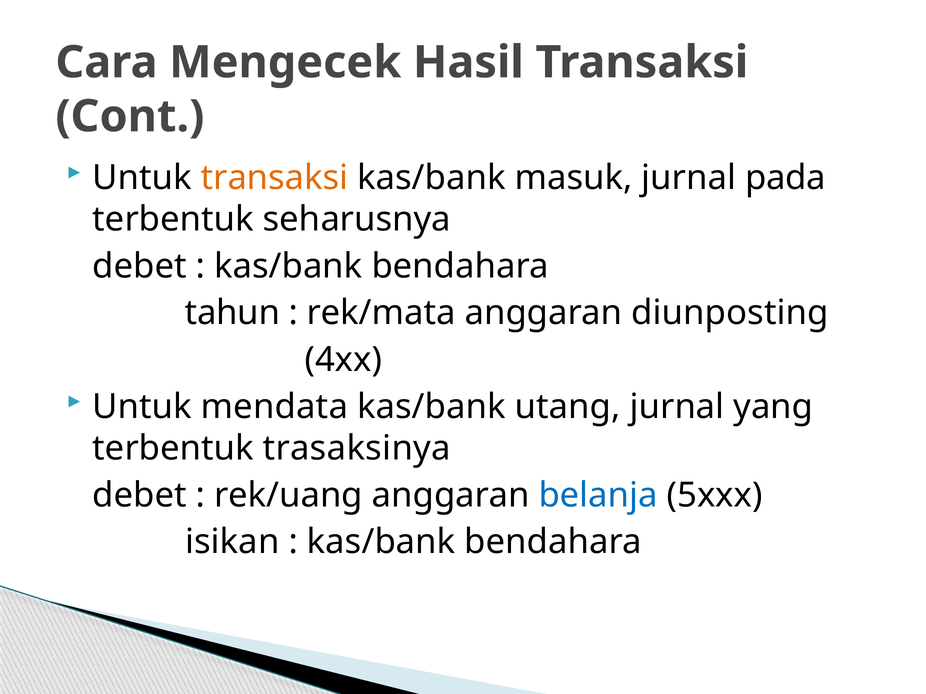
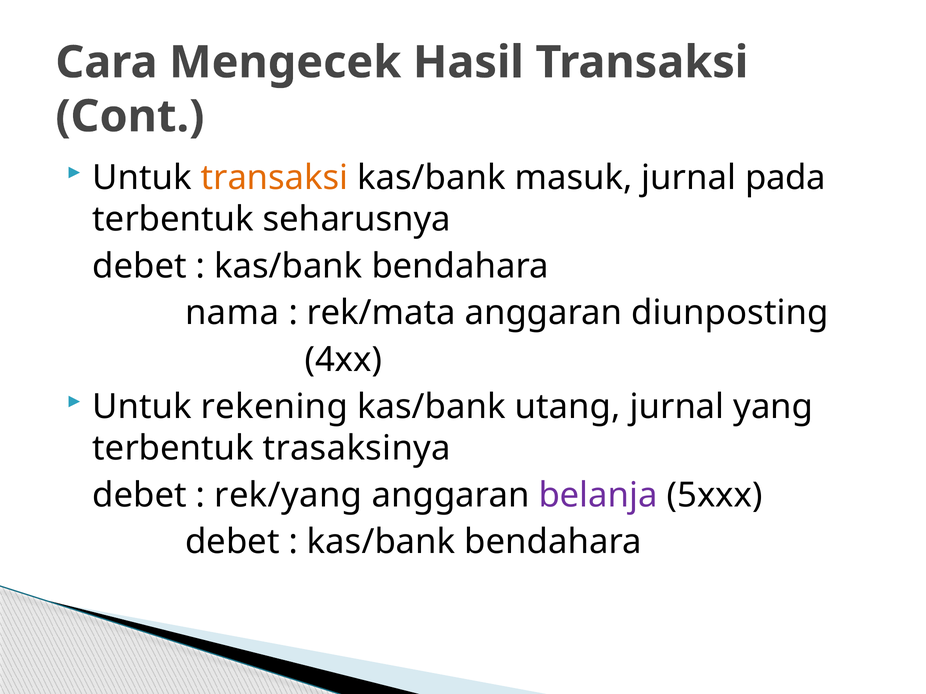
tahun: tahun -> nama (232, 313)
mendata: mendata -> rekening (274, 407)
rek/uang: rek/uang -> rek/yang (288, 496)
belanja colour: blue -> purple (598, 496)
isikan: isikan -> debet (232, 542)
